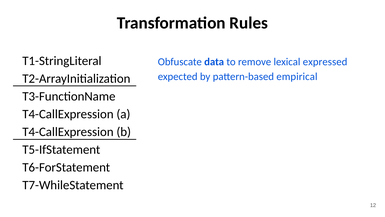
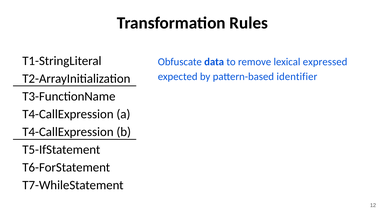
empirical: empirical -> identifier (297, 76)
